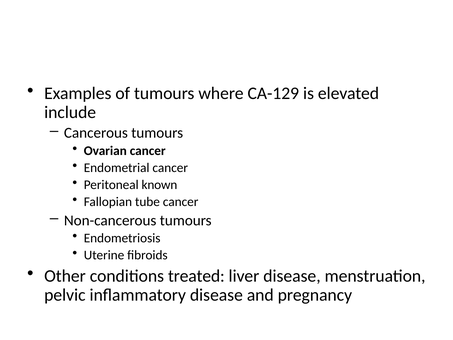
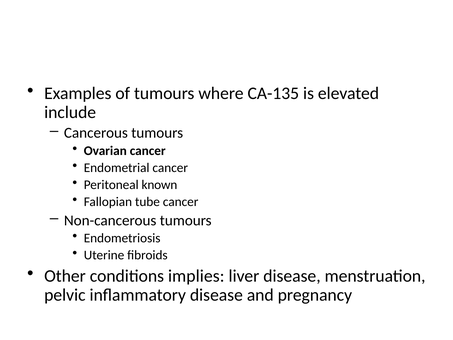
CA-129: CA-129 -> CA-135 (273, 93)
treated: treated -> implies (196, 276)
